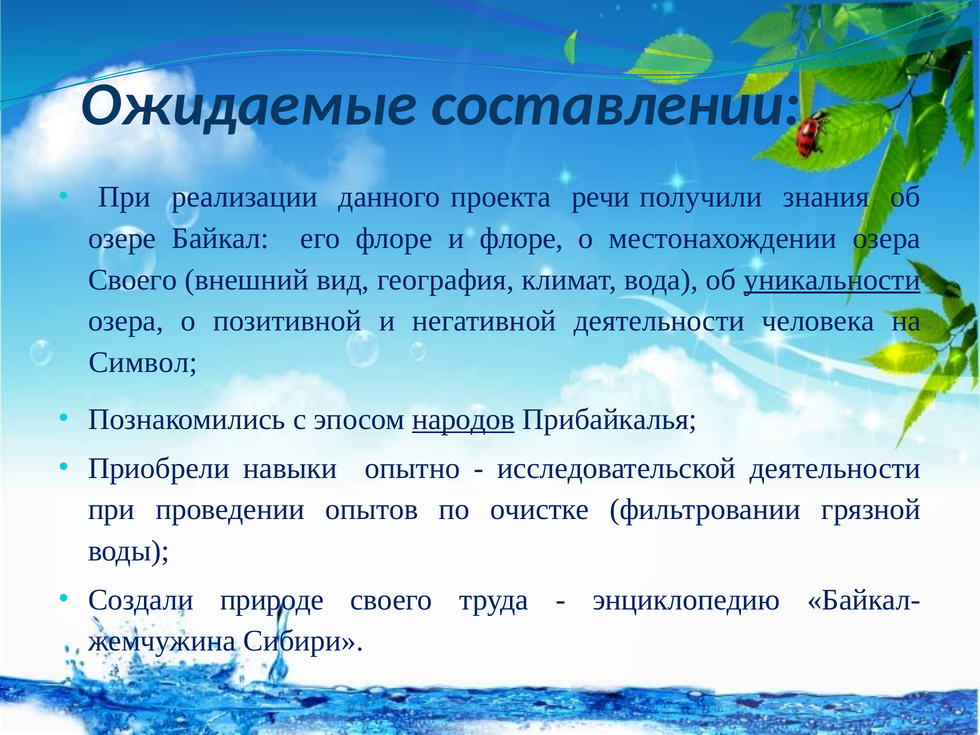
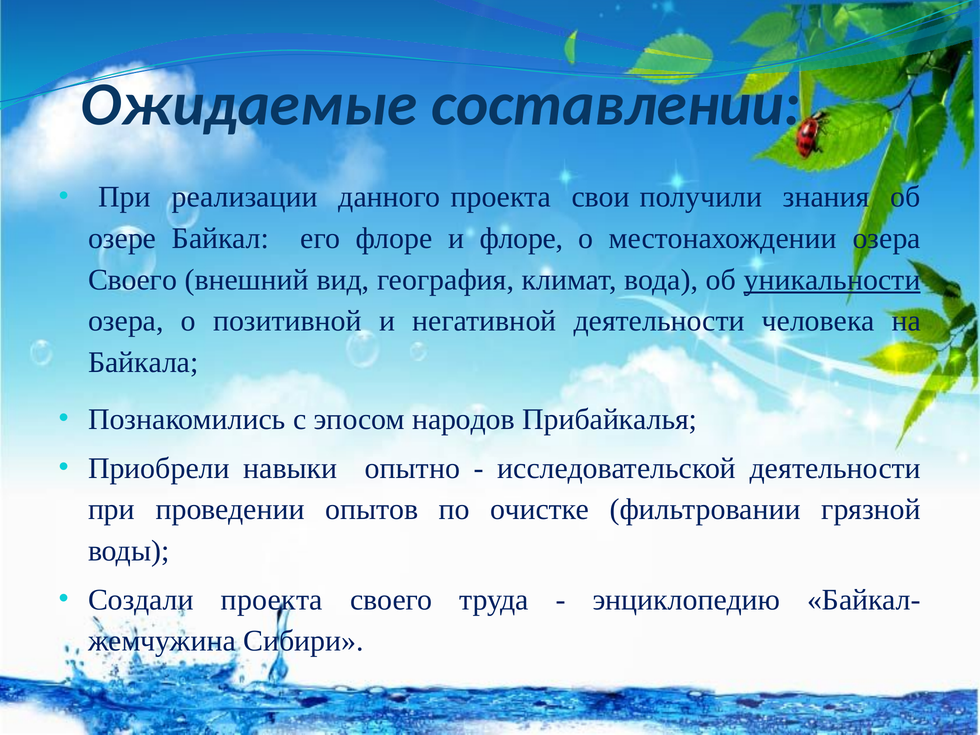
речи: речи -> свои (601, 197)
Символ: Символ -> Байкала (143, 362)
народов underline: present -> none (463, 419)
Создали природе: природе -> проекта (272, 600)
